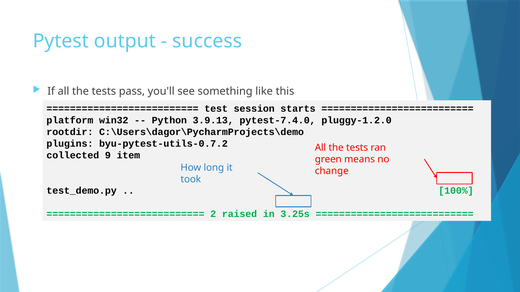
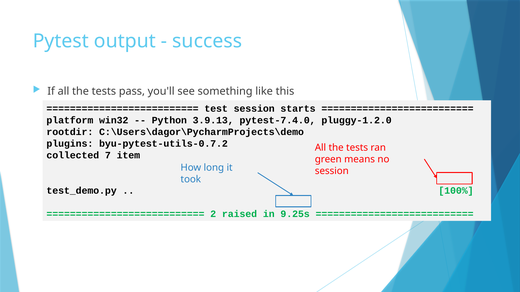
9: 9 -> 7 (108, 156)
change: change -> session (332, 171)
3.25s: 3.25s -> 9.25s (295, 214)
